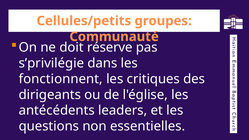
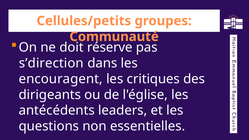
s’privilégie: s’privilégie -> s’direction (51, 63)
fonctionnent: fonctionnent -> encouragent (61, 79)
